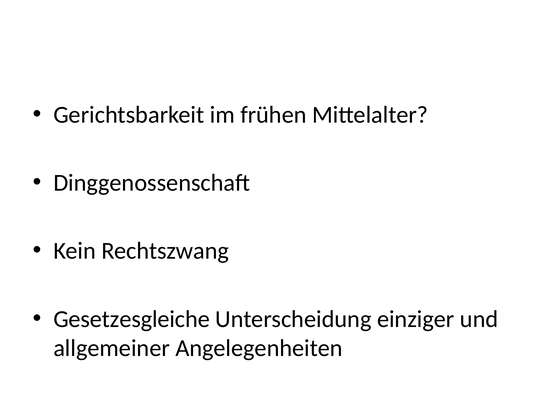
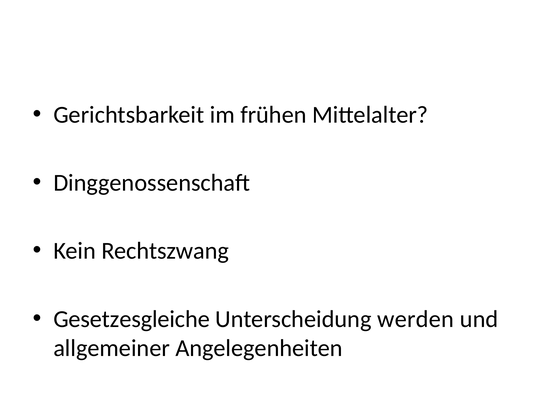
einziger: einziger -> werden (416, 319)
